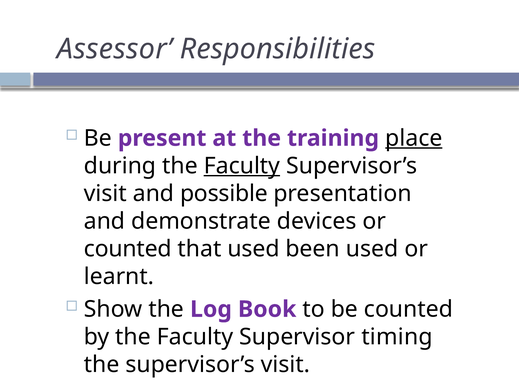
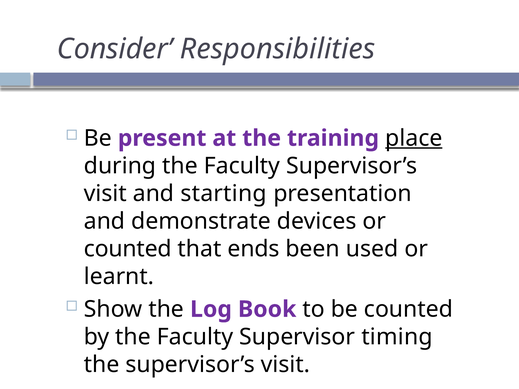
Assessor: Assessor -> Consider (115, 49)
Faculty underline: present -> none (242, 166)
possible: possible -> starting (224, 194)
that used: used -> ends (254, 249)
